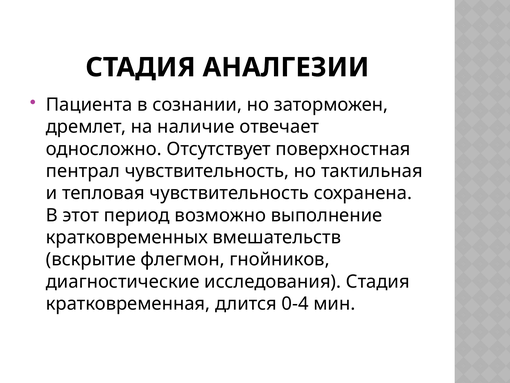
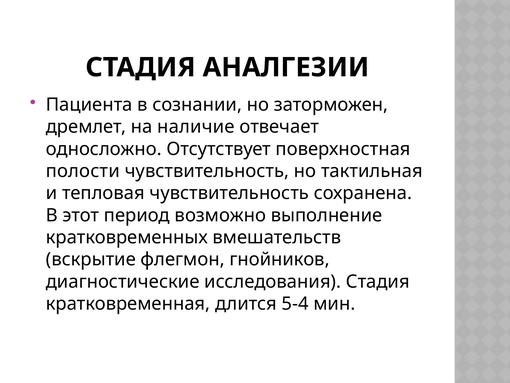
пентрал: пентрал -> полости (83, 171)
0-4: 0-4 -> 5-4 (295, 303)
